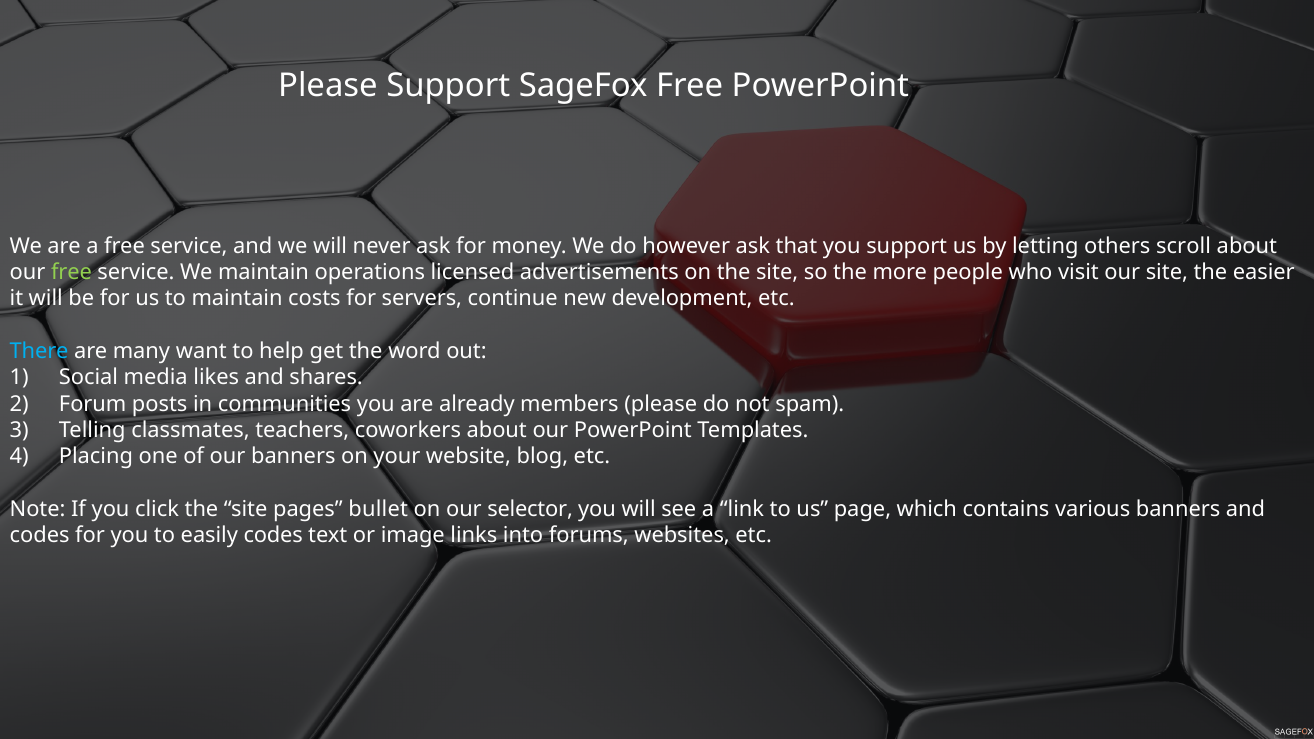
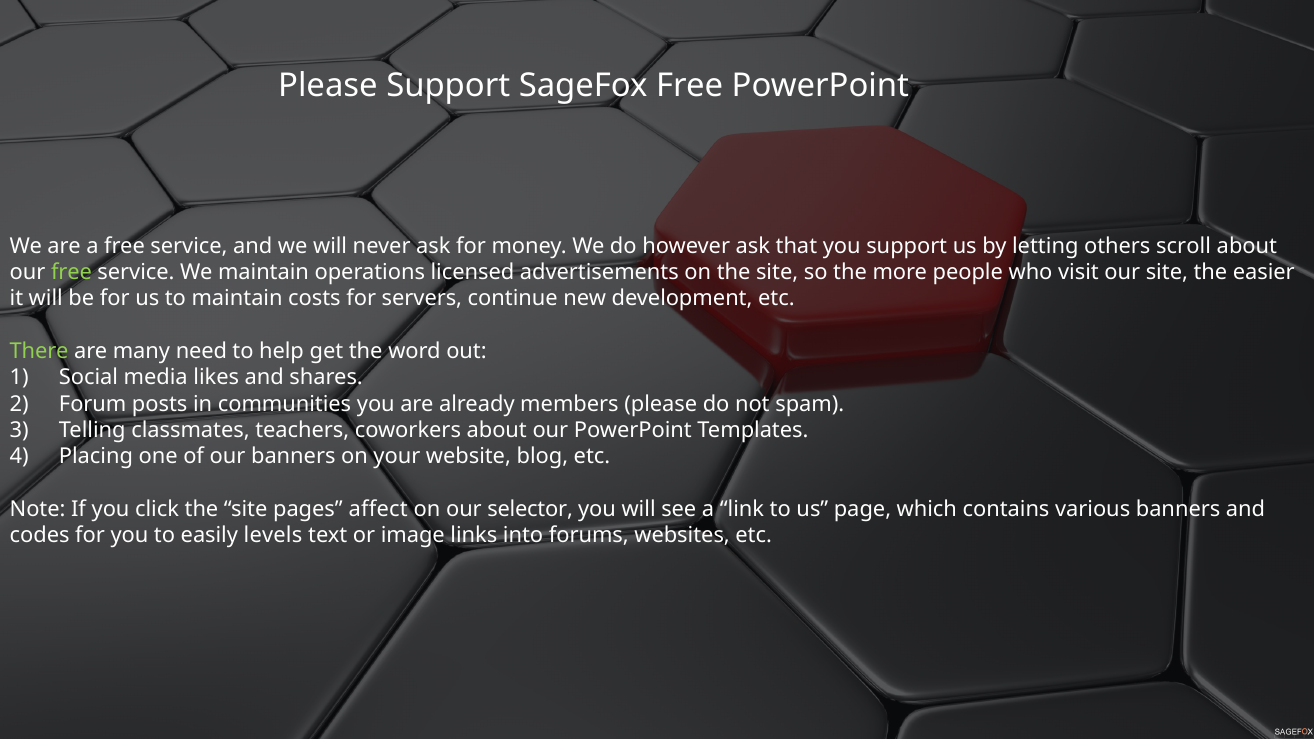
There colour: light blue -> light green (39, 351)
want: want -> need (201, 351)
bullet: bullet -> affect (378, 509)
easily codes: codes -> levels (273, 535)
